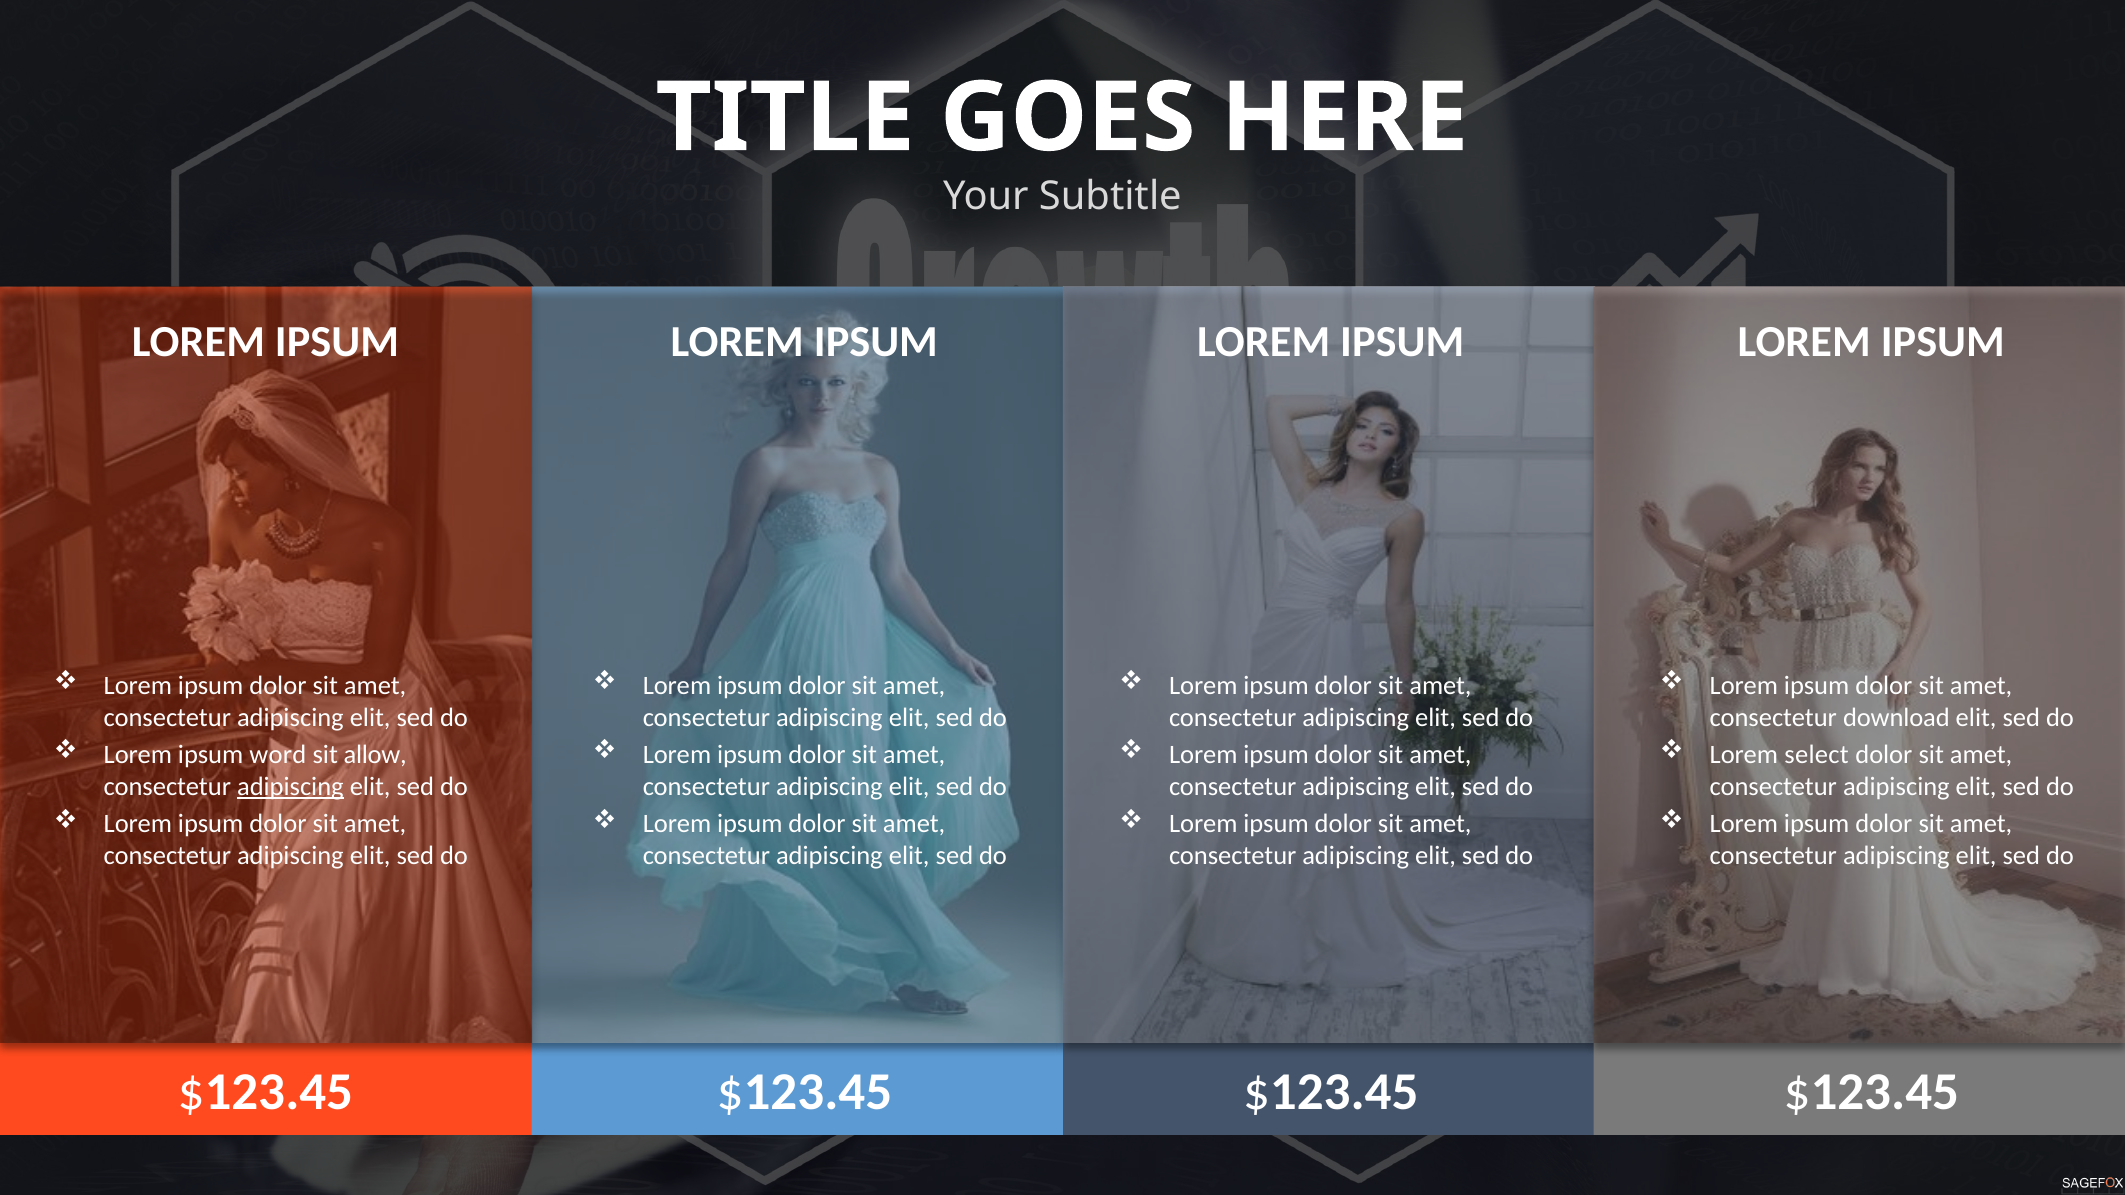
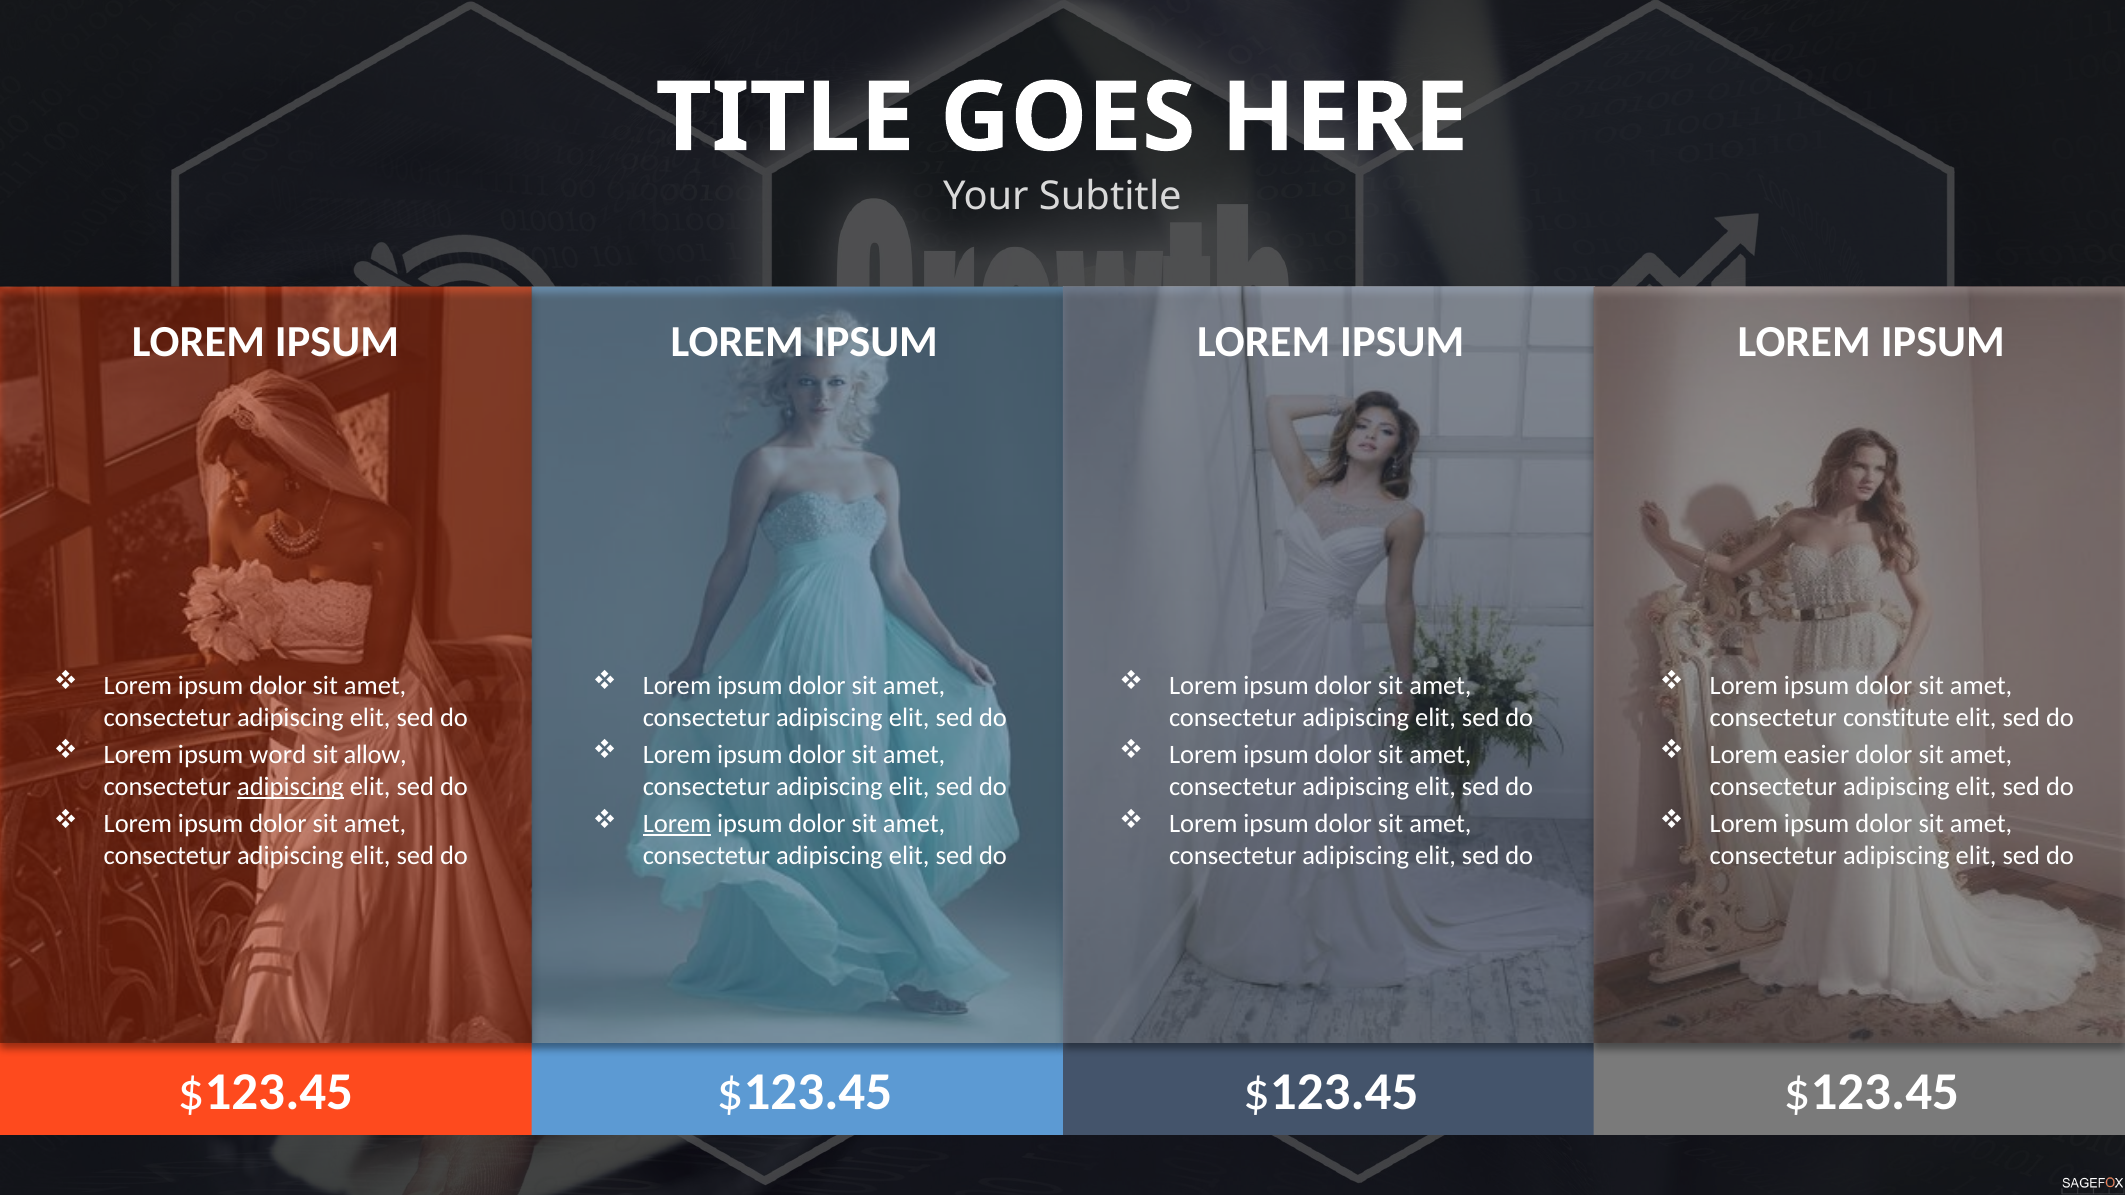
download: download -> constitute (1896, 717)
select: select -> easier (1817, 755)
Lorem underline: none -> present (677, 824)
